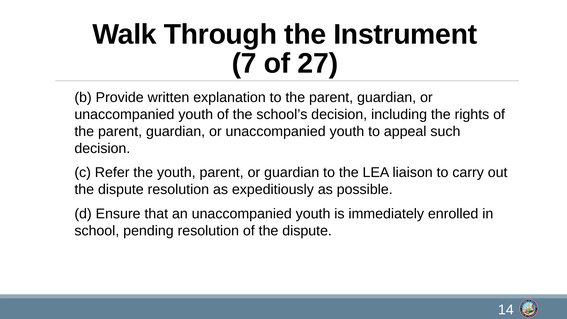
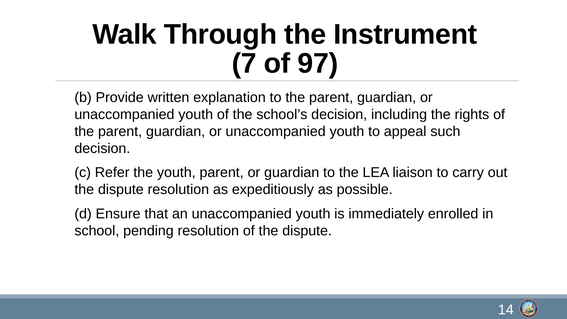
27: 27 -> 97 (318, 64)
